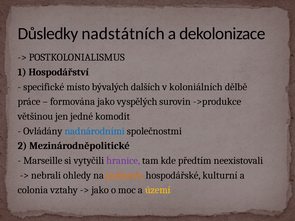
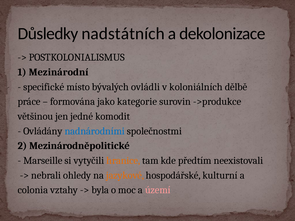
Hospodářství: Hospodářství -> Mezinárodní (59, 72)
dalších: dalších -> ovládli (145, 87)
vyspělých: vyspělých -> kategorie (137, 102)
hranice colour: purple -> orange (123, 161)
jako: jako -> byla (100, 190)
území colour: yellow -> pink (158, 190)
